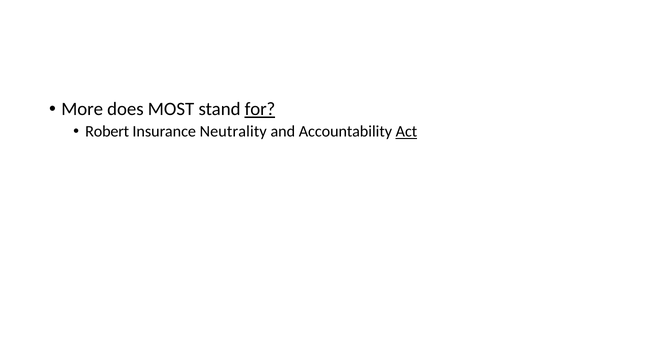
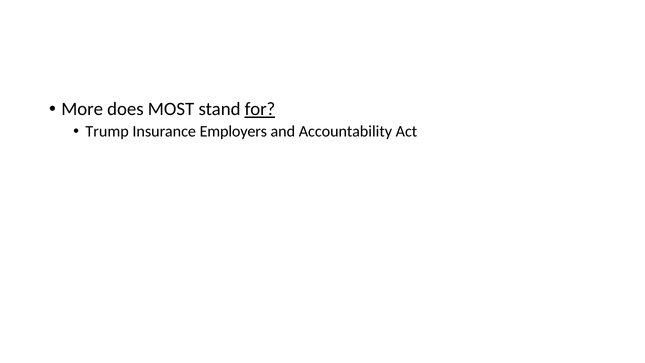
Robert: Robert -> Trump (107, 131)
Neutrality: Neutrality -> Employers (233, 131)
Act underline: present -> none (406, 131)
